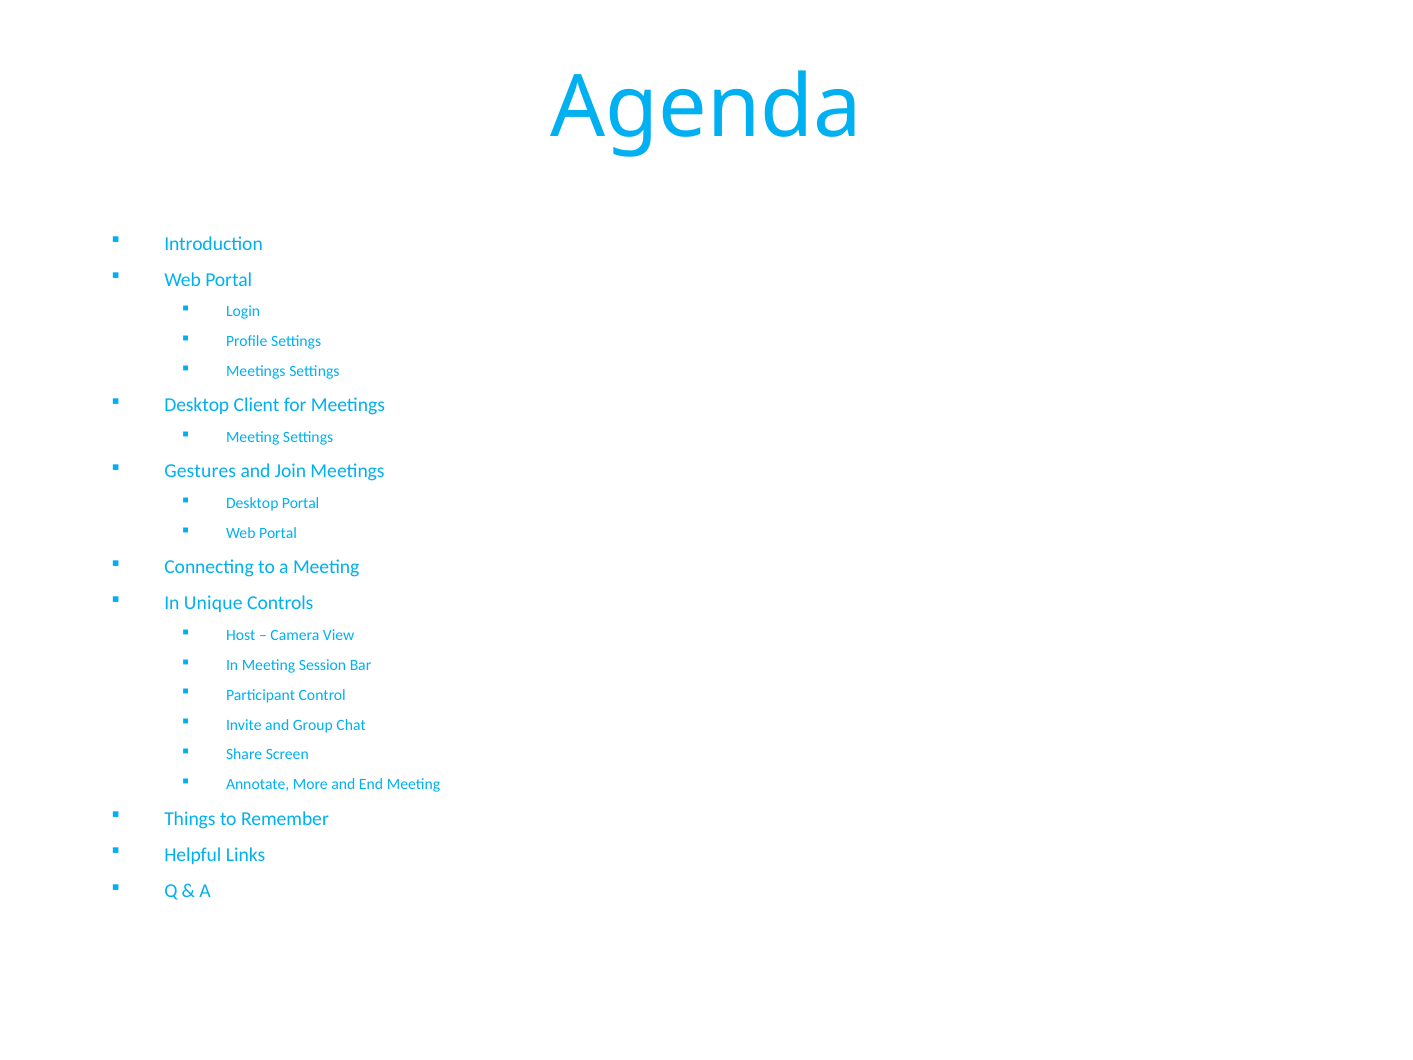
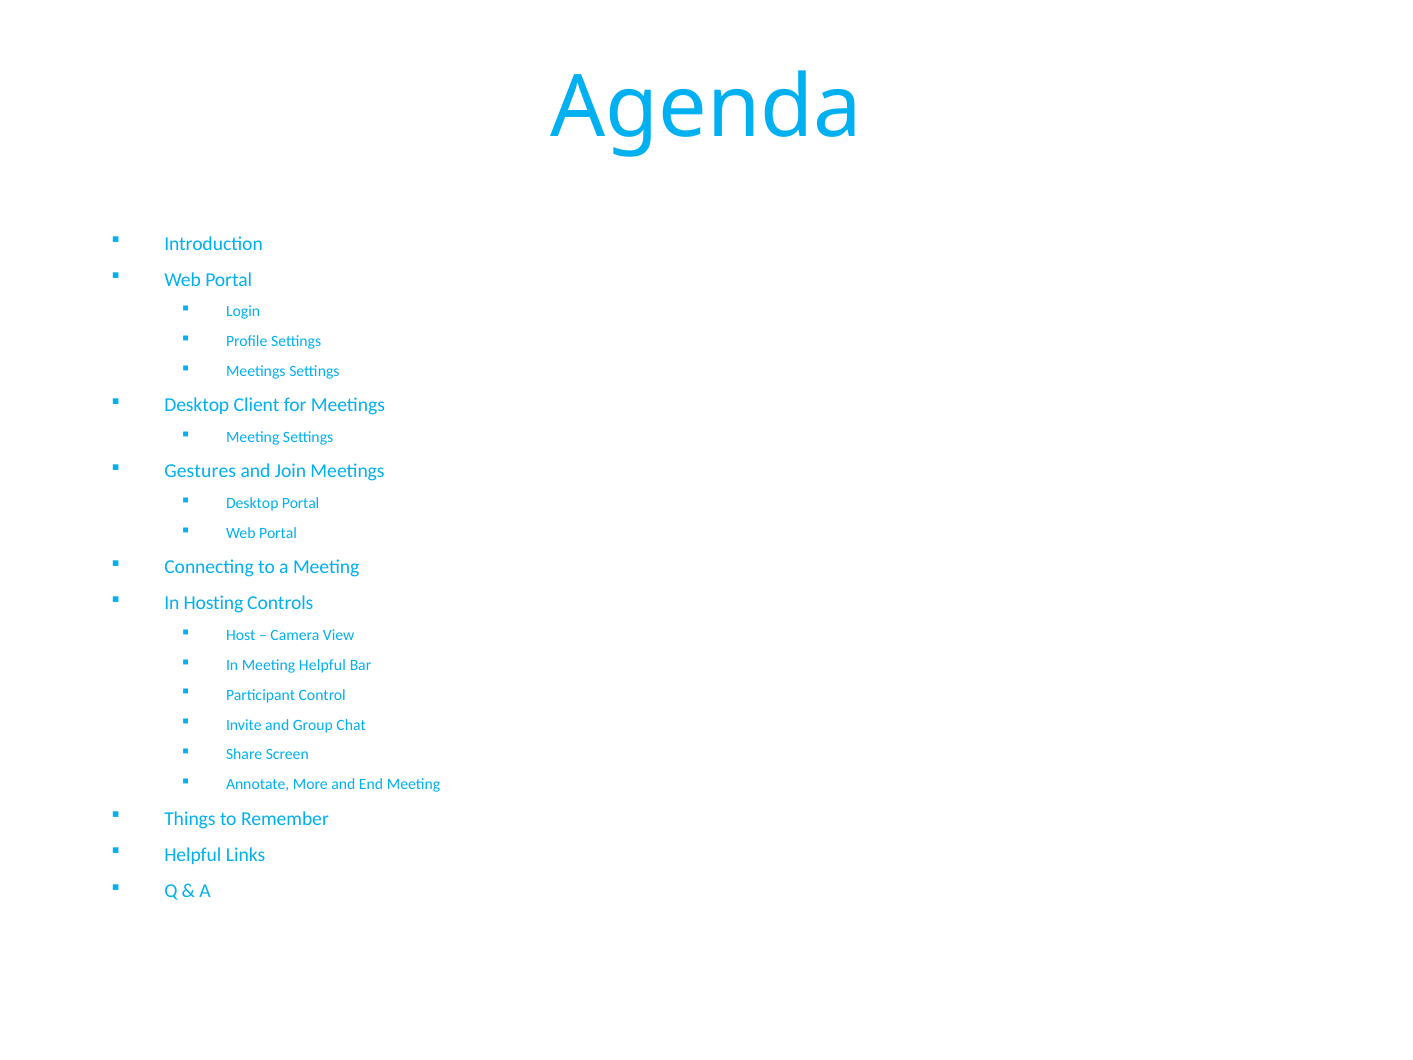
Unique: Unique -> Hosting (213, 603)
Meeting Session: Session -> Helpful (322, 665)
